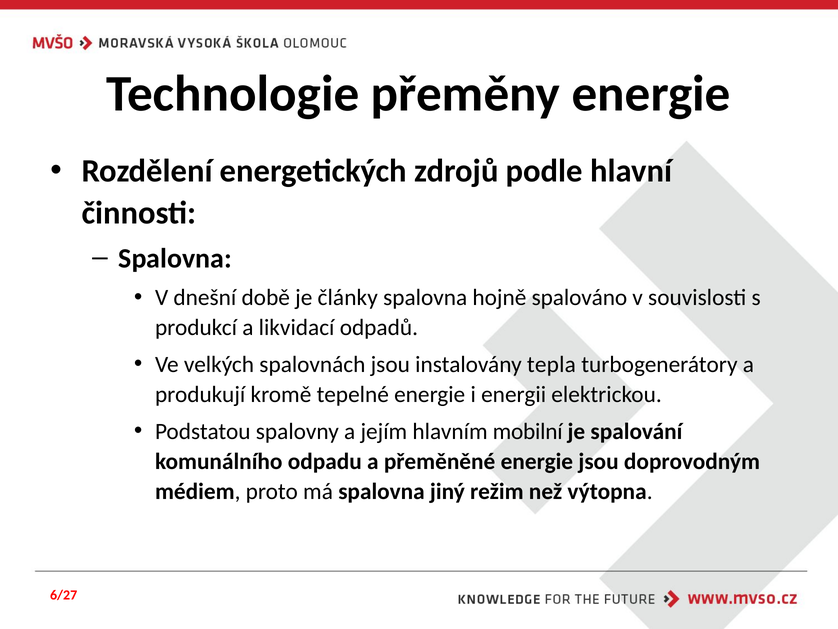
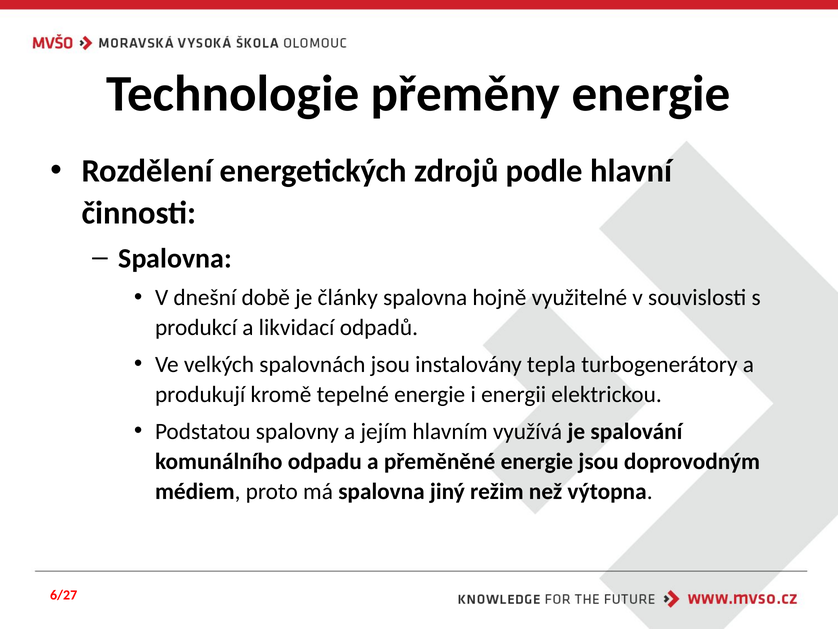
spalováno: spalováno -> využitelné (579, 297)
mobilní: mobilní -> využívá (528, 431)
